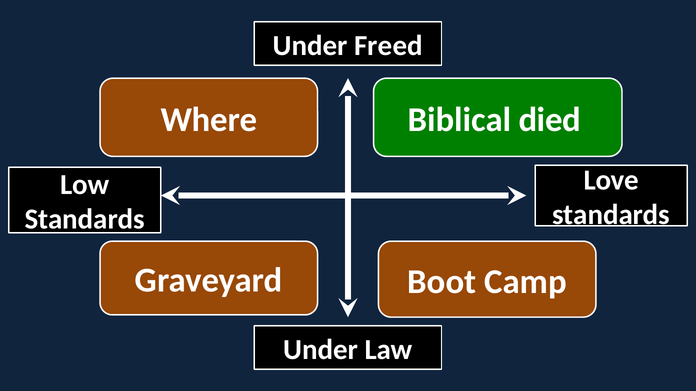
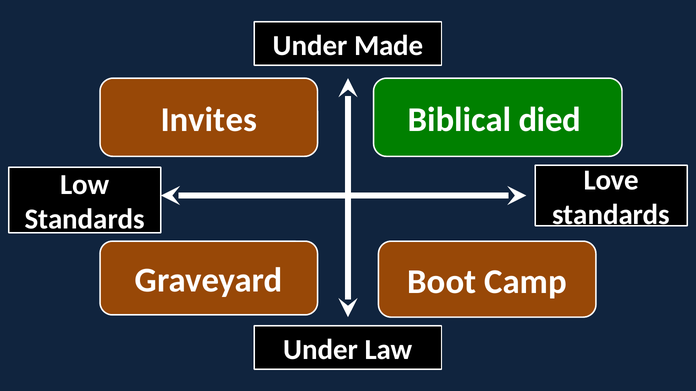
Freed: Freed -> Made (389, 46)
Where: Where -> Invites (209, 120)
